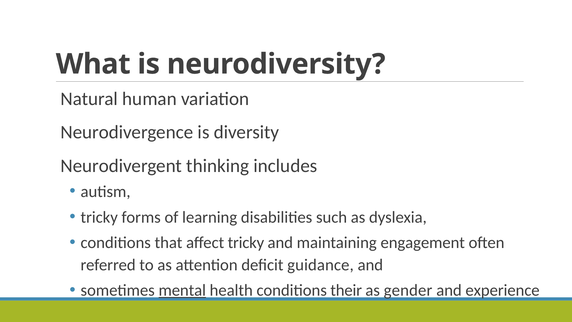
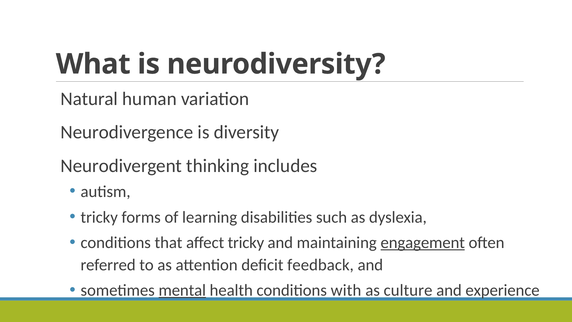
engagement underline: none -> present (423, 243)
guidance: guidance -> feedback (321, 265)
their: their -> with (346, 290)
gender: gender -> culture (408, 290)
